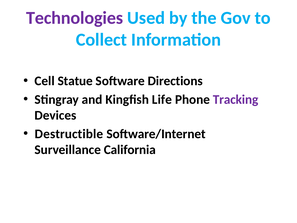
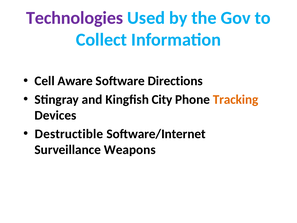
Statue: Statue -> Aware (75, 81)
Life: Life -> City (162, 99)
Tracking colour: purple -> orange (236, 99)
California: California -> Weapons (130, 150)
